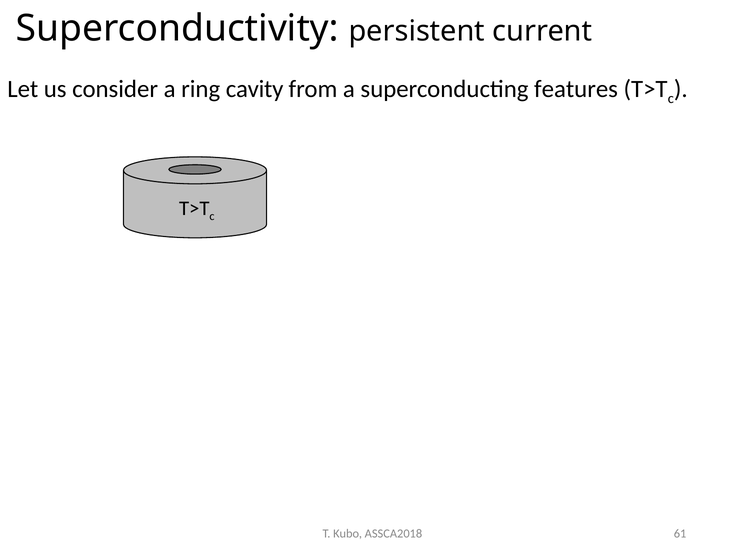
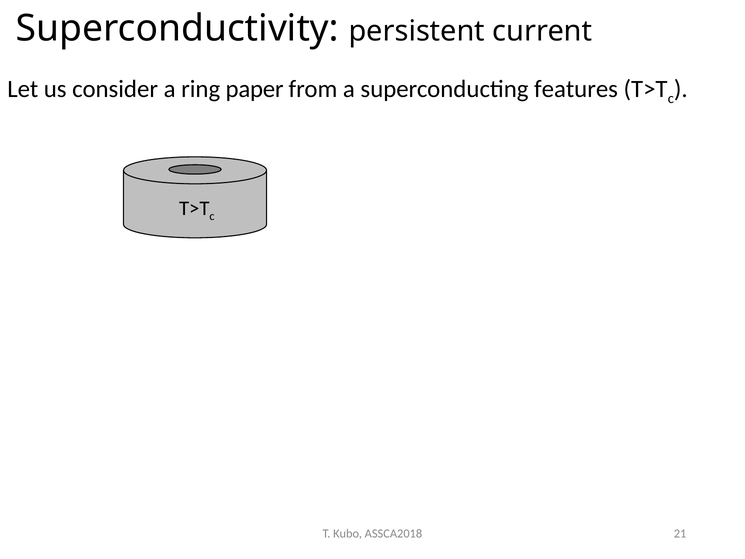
cavity: cavity -> paper (255, 89)
61: 61 -> 21 (680, 533)
